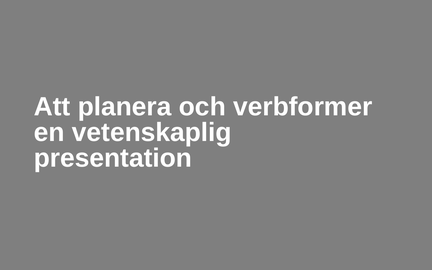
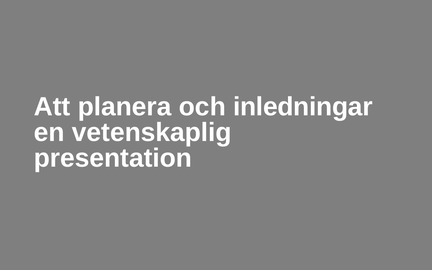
verbformer: verbformer -> inledningar (303, 107)
